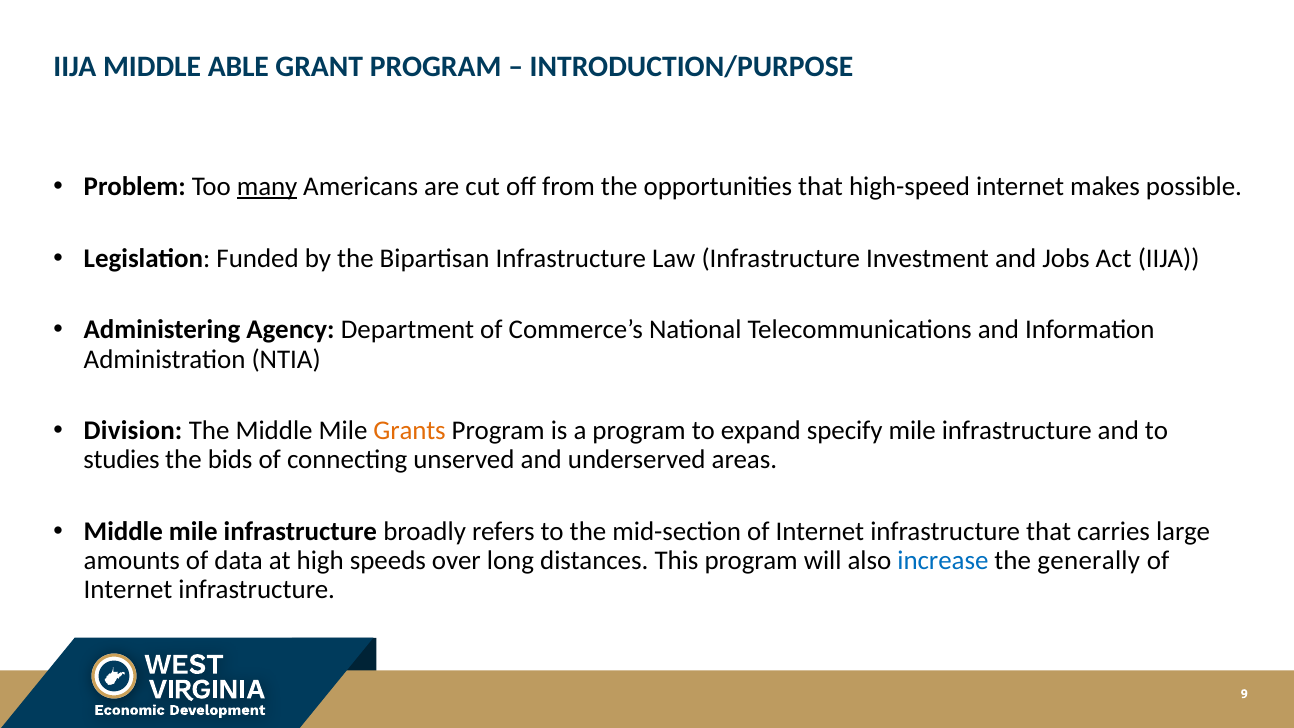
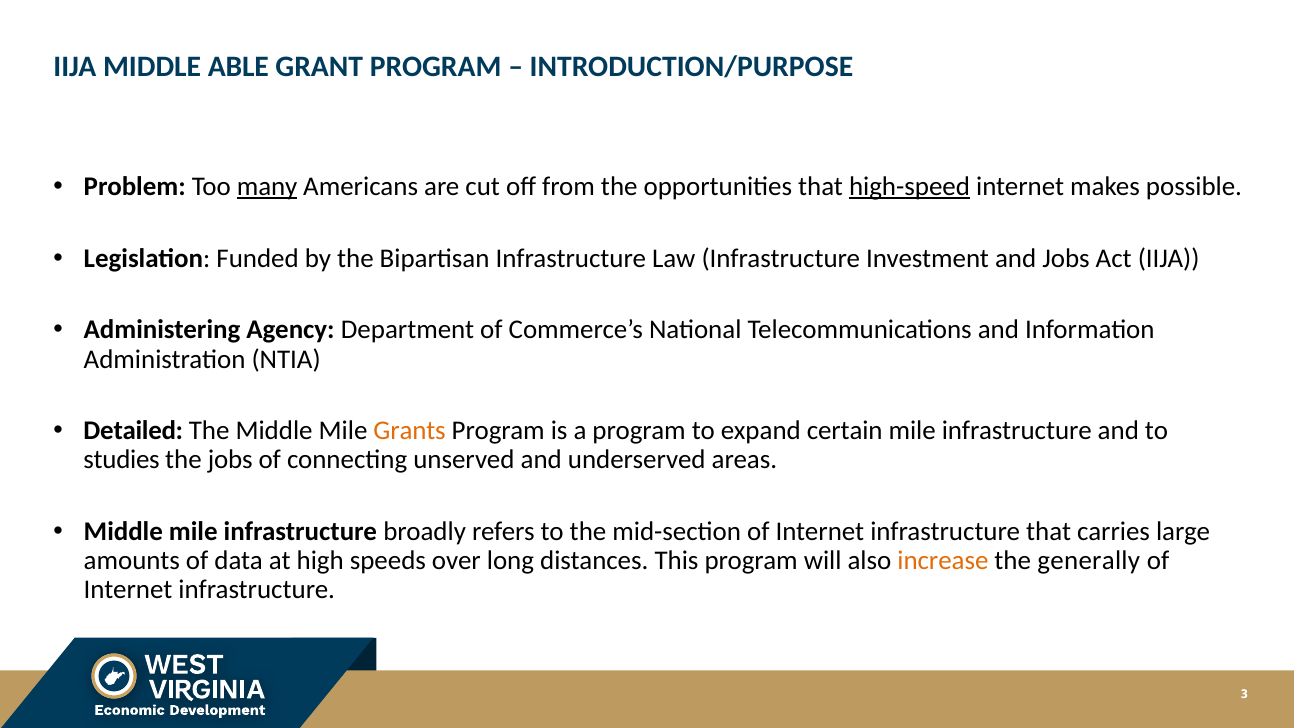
high-speed underline: none -> present (910, 187)
Division: Division -> Detailed (133, 431)
specify: specify -> certain (845, 431)
the bids: bids -> jobs (230, 460)
increase colour: blue -> orange (943, 561)
9: 9 -> 3 (1244, 694)
